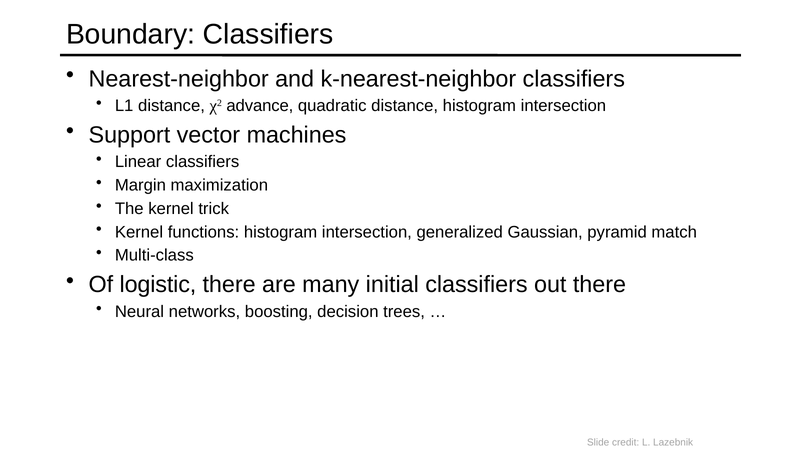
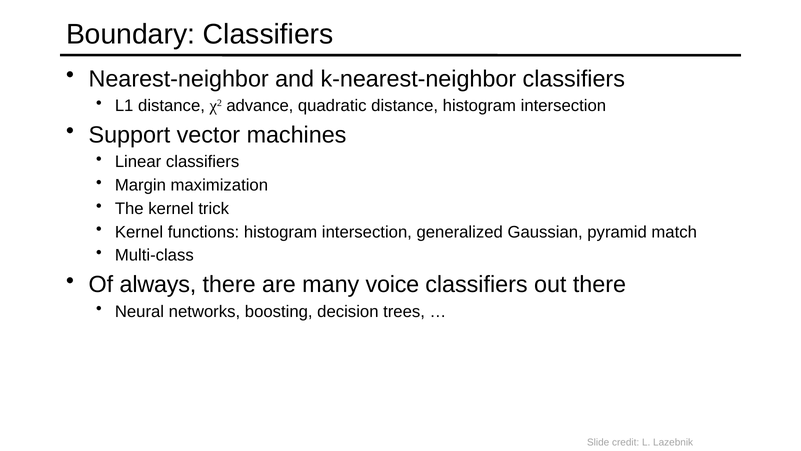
logistic: logistic -> always (158, 284)
initial: initial -> voice (392, 284)
